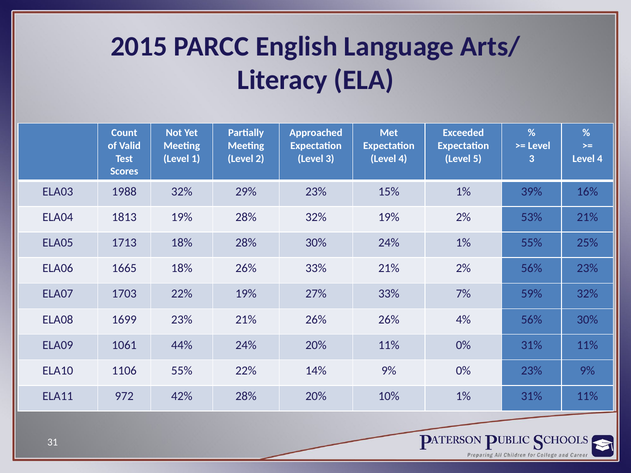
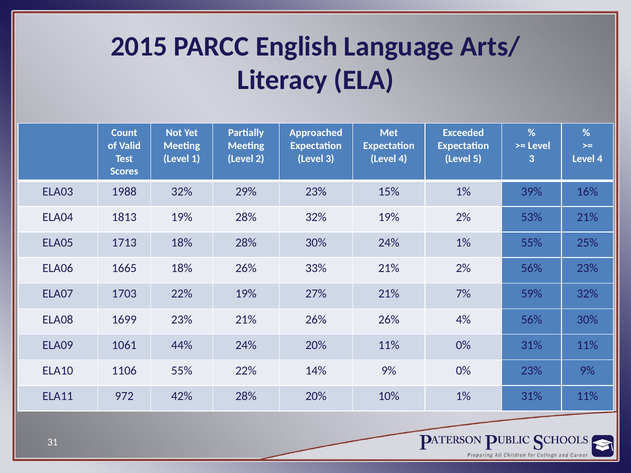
27% 33%: 33% -> 21% (389, 294)
